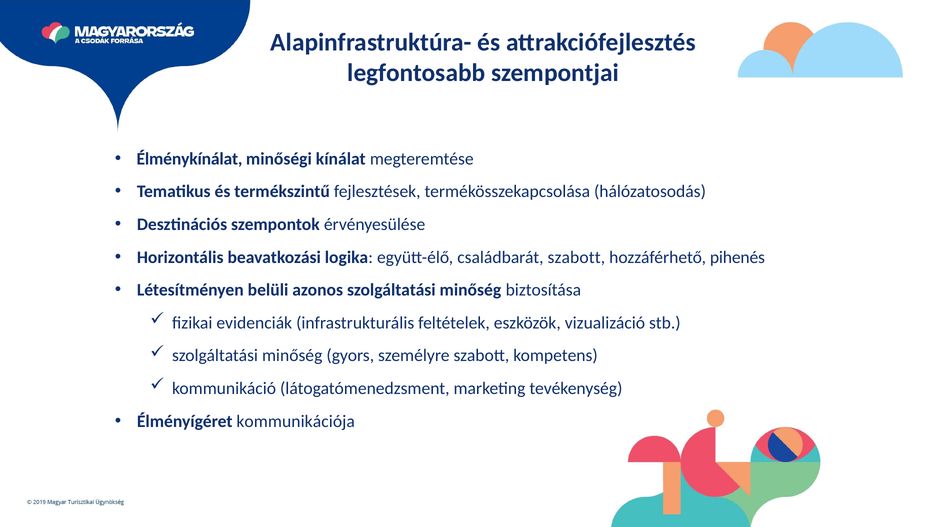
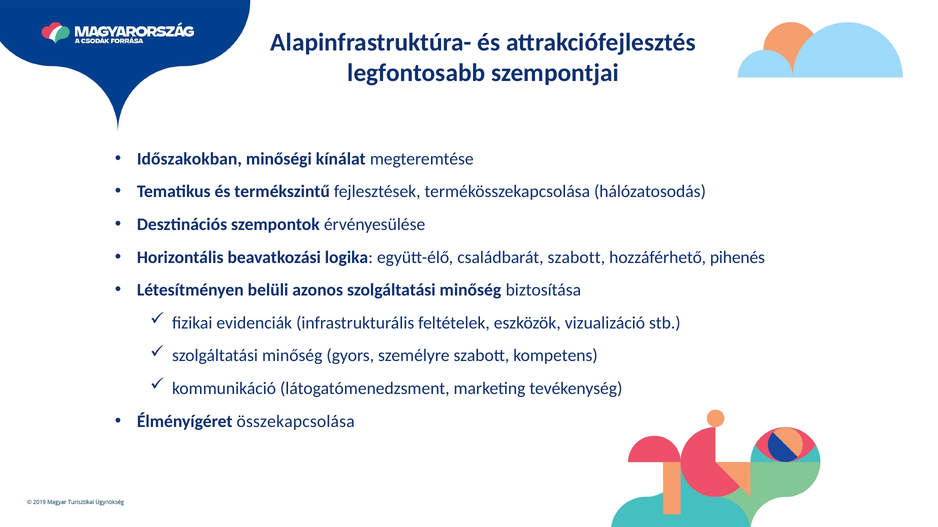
Élménykínálat: Élménykínálat -> Időszakokban (189, 159)
kommunikációja: kommunikációja -> összekapcsolása (296, 422)
